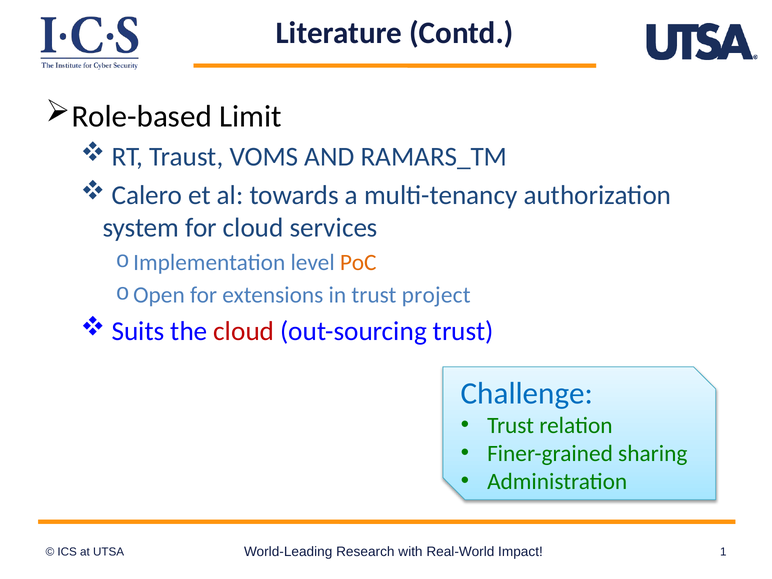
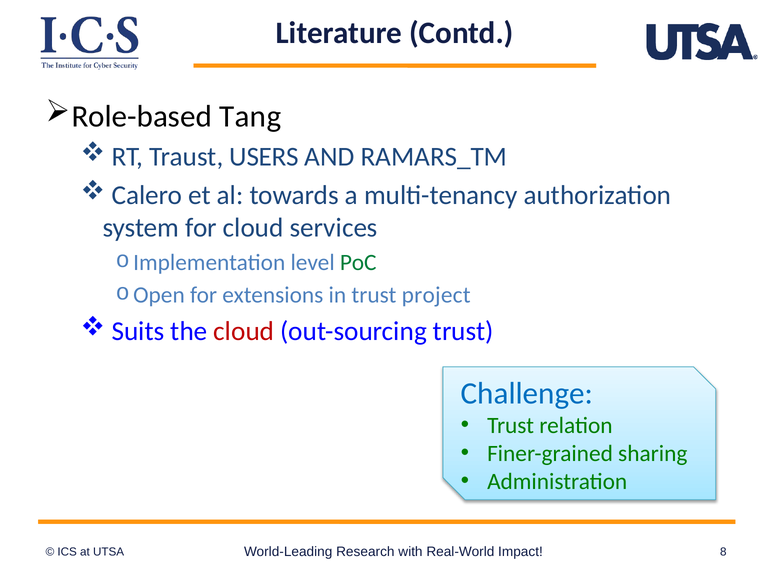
Limit: Limit -> Tang (250, 117)
VOMS: VOMS -> USERS (264, 157)
PoC colour: orange -> green (358, 262)
1: 1 -> 8 (723, 552)
